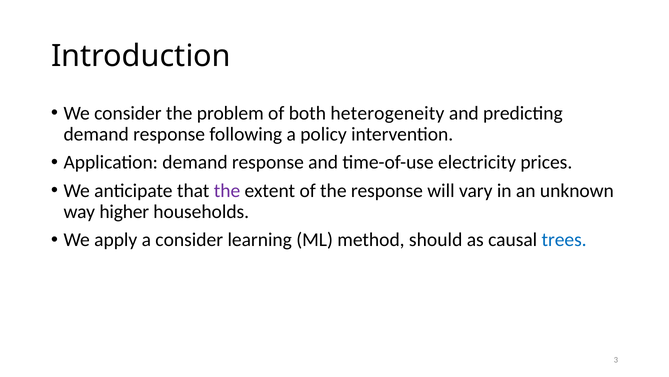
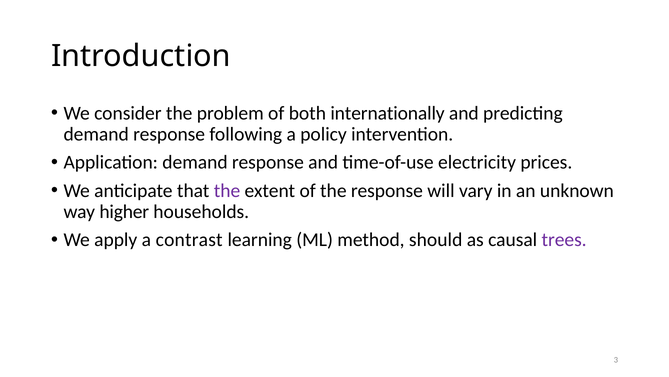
heterogeneity: heterogeneity -> internationally (388, 113)
a consider: consider -> contrast (189, 239)
trees colour: blue -> purple (564, 239)
